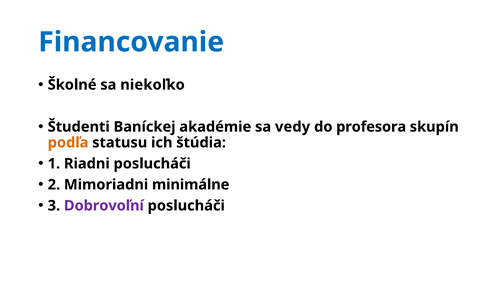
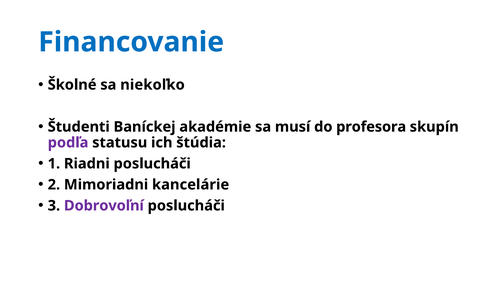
vedy: vedy -> musí (293, 127)
podľa colour: orange -> purple (68, 143)
minimálne: minimálne -> kancelárie (191, 185)
